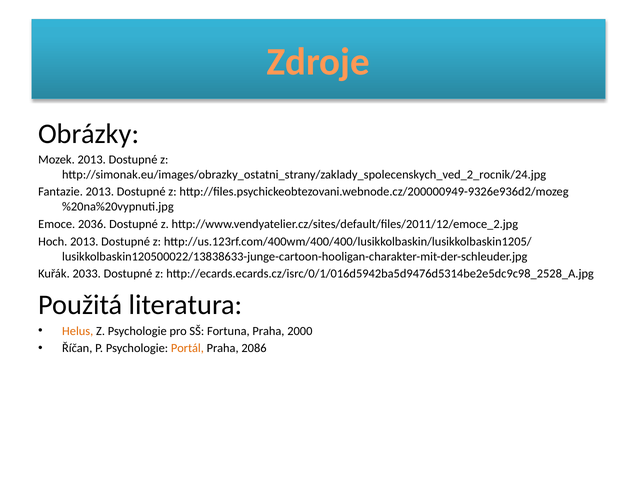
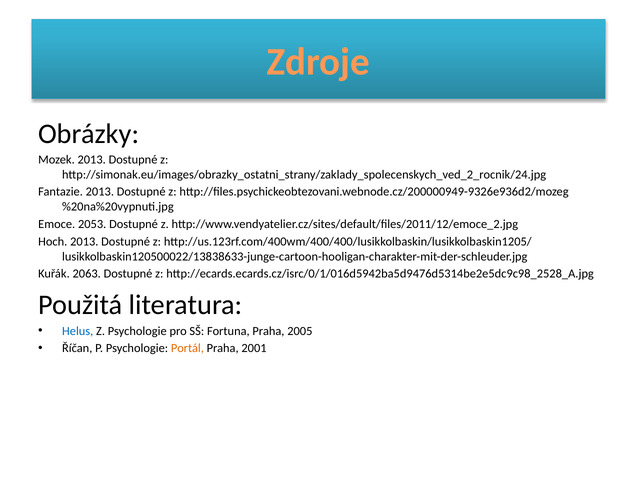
2036: 2036 -> 2053 (92, 224)
2033: 2033 -> 2063 (87, 274)
Helus colour: orange -> blue (78, 331)
2000: 2000 -> 2005 (300, 331)
2086: 2086 -> 2001 (254, 348)
